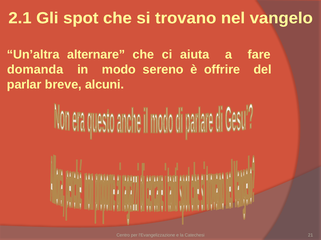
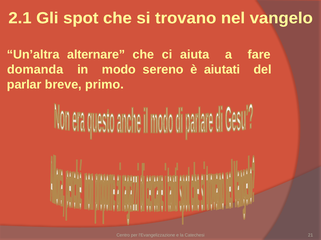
offrire: offrire -> aiutati (222, 70)
alcuni: alcuni -> primo (104, 85)
